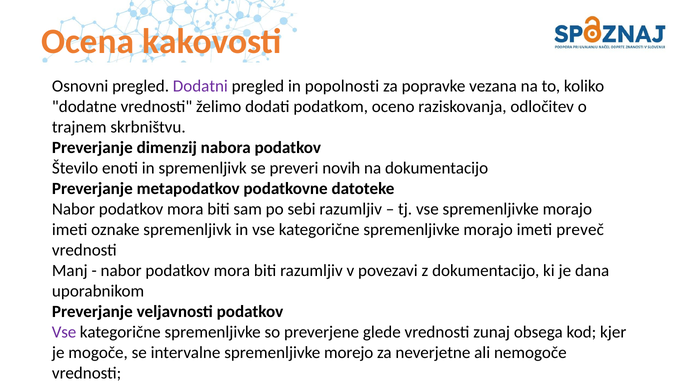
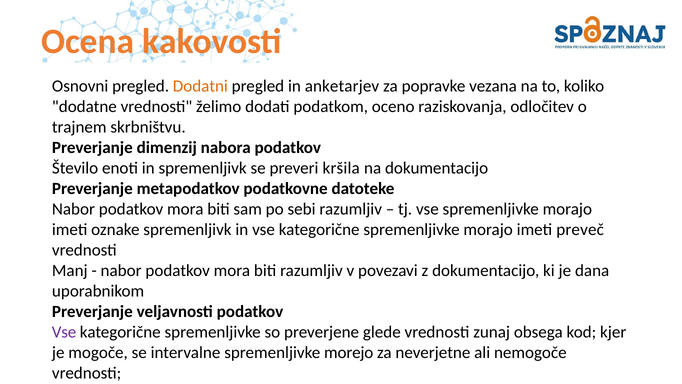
Dodatni colour: purple -> orange (200, 86)
popolnosti: popolnosti -> anketarjev (342, 86)
novih: novih -> kršila (341, 168)
